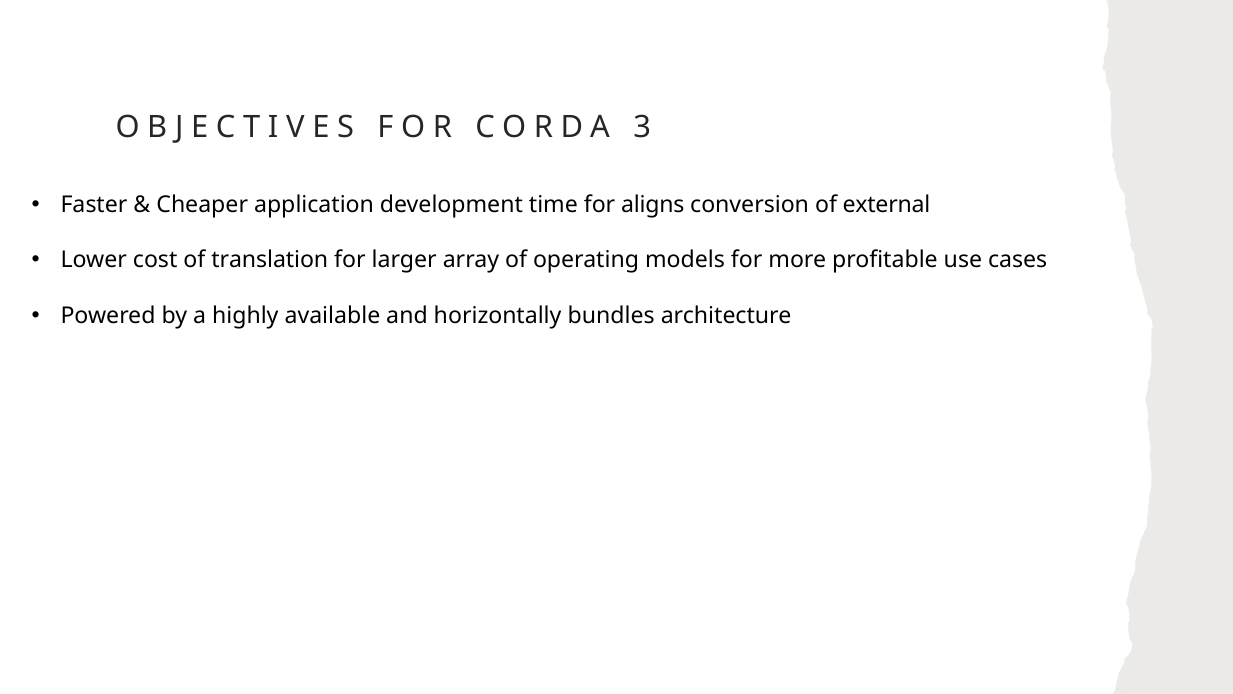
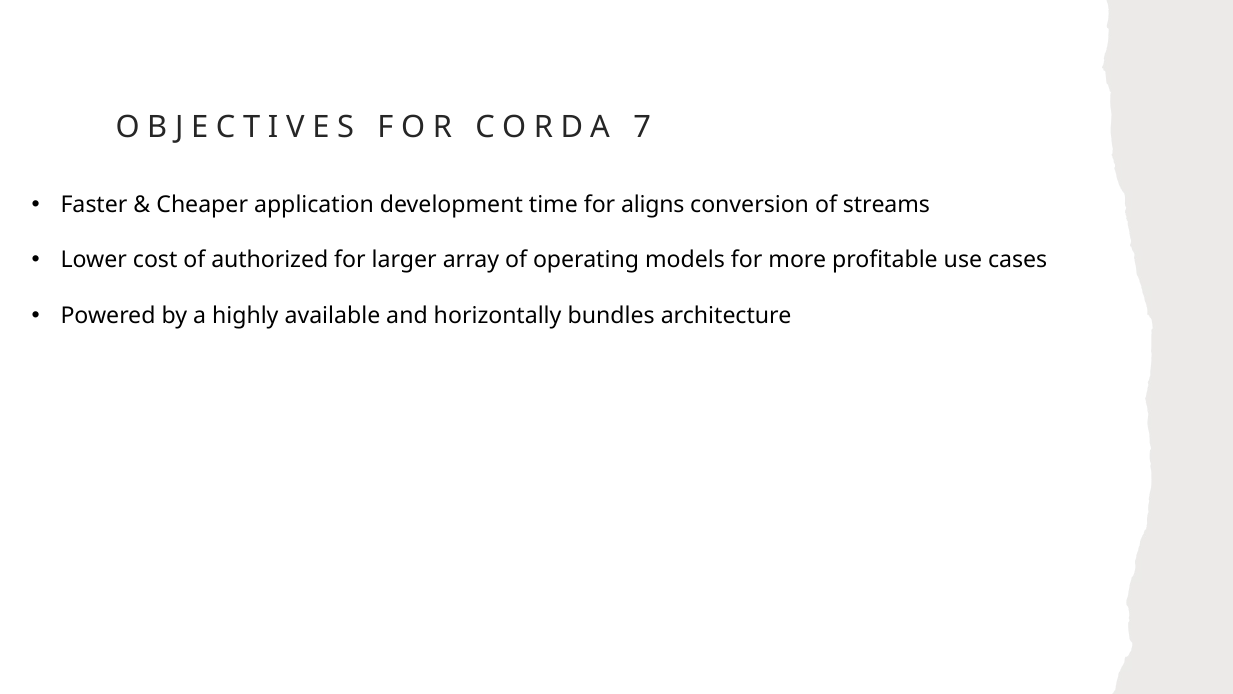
3: 3 -> 7 (642, 127)
external: external -> streams (886, 205)
translation: translation -> authorized (270, 260)
